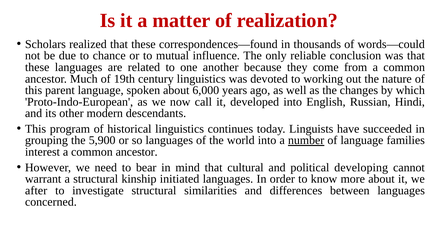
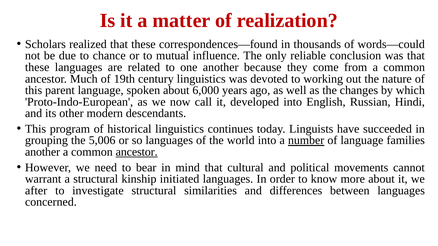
5,900: 5,900 -> 5,006 (102, 141)
interest: interest -> another (43, 152)
ancestor underline: none -> present (137, 152)
developing: developing -> movements (361, 168)
